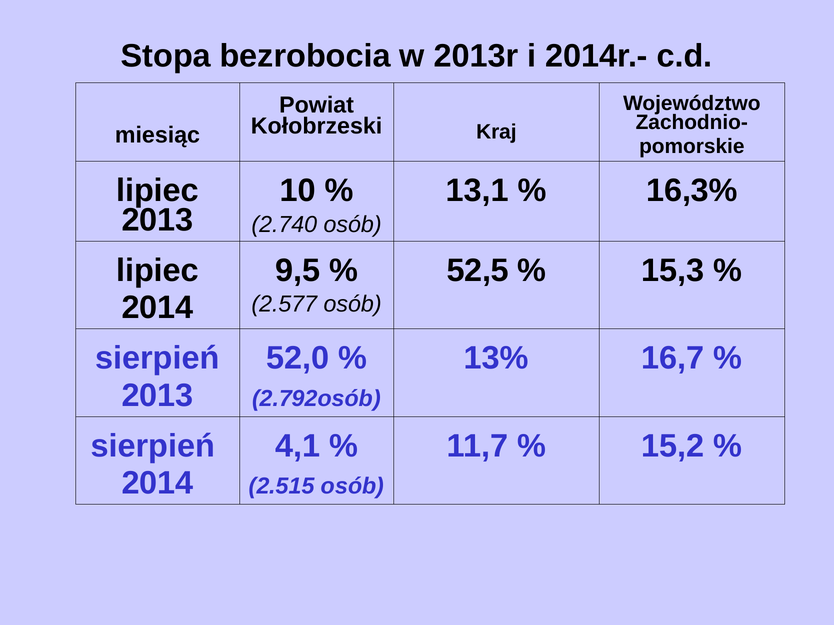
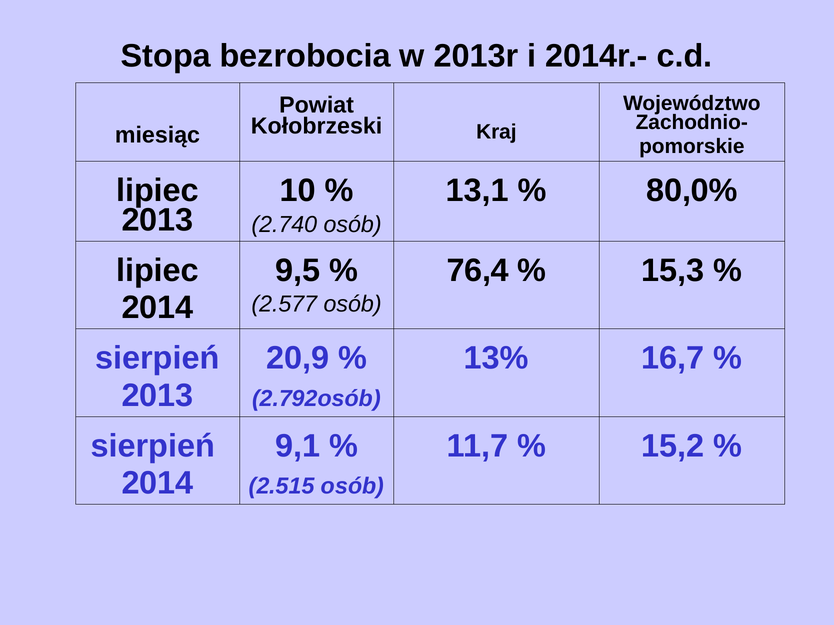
16,3%: 16,3% -> 80,0% (692, 191)
52,5: 52,5 -> 76,4 (478, 271)
52,0: 52,0 -> 20,9 (298, 358)
4,1: 4,1 -> 9,1 (298, 446)
